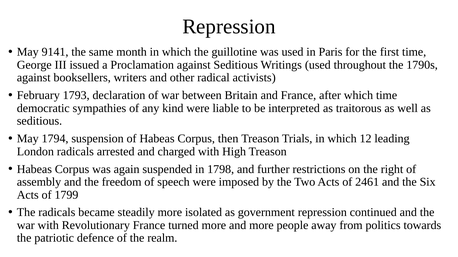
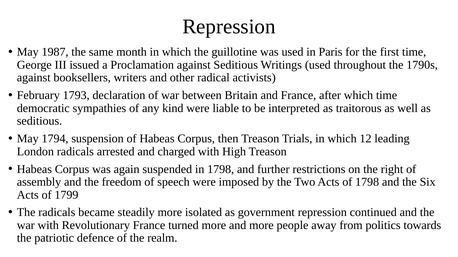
9141: 9141 -> 1987 (55, 52)
of 2461: 2461 -> 1798 (367, 182)
